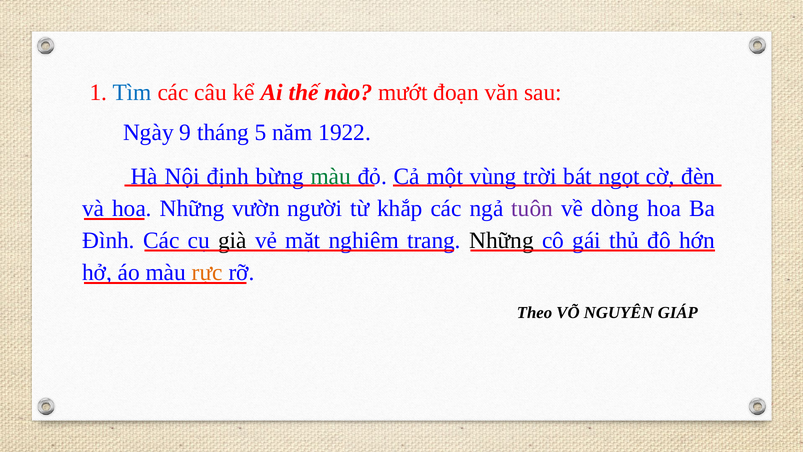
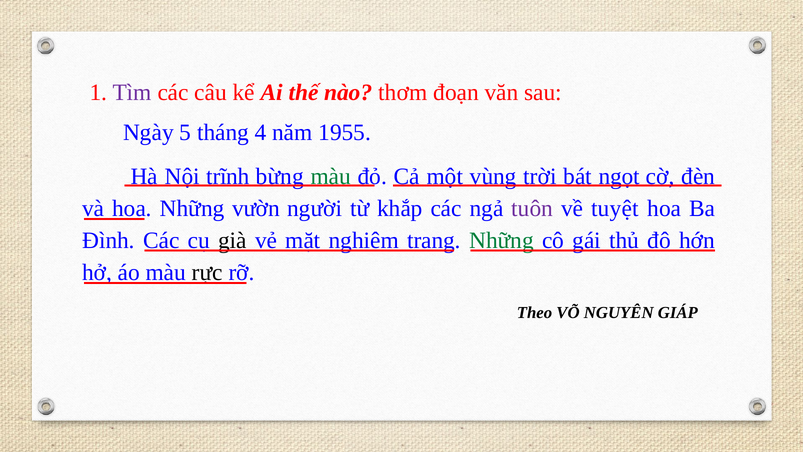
Tìm colour: blue -> purple (132, 93)
mướt: mướt -> thơm (403, 93)
9: 9 -> 5 (185, 132)
5: 5 -> 4 (261, 132)
1922: 1922 -> 1955 (345, 132)
định: định -> trĩnh (228, 176)
dòng: dòng -> tuyệt (615, 208)
Những colour: black -> green (502, 240)
rực colour: orange -> black (207, 272)
